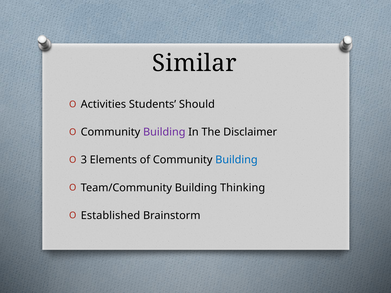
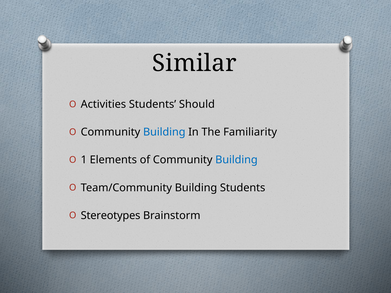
Building colour: purple -> blue (164, 132)
Disclaimer: Disclaimer -> Familiarity (250, 132)
3: 3 -> 1 (84, 160)
Building Thinking: Thinking -> Students (243, 188)
Established: Established -> Stereotypes (111, 216)
